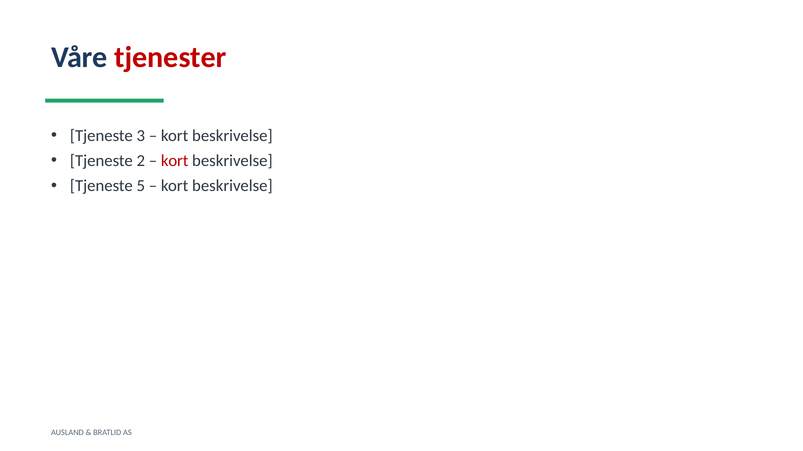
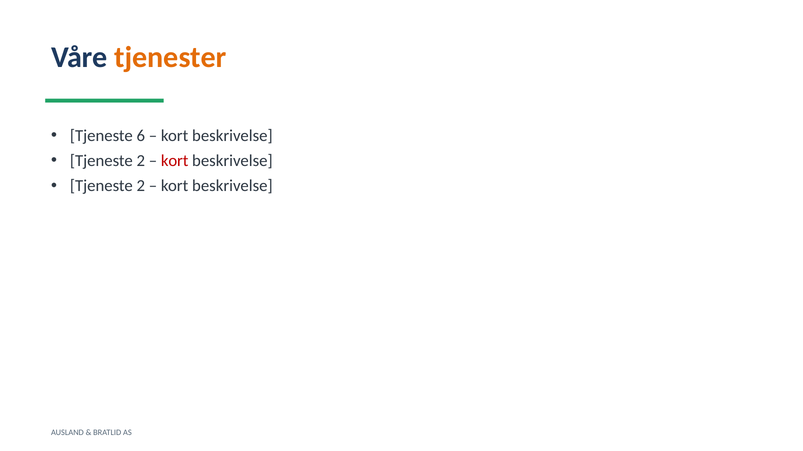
tjenester colour: red -> orange (170, 57)
3: 3 -> 6 (141, 136)
5: 5 -> 2 (141, 186)
